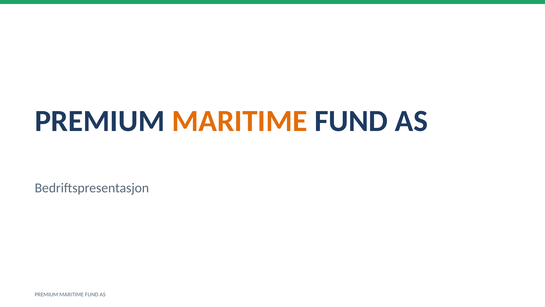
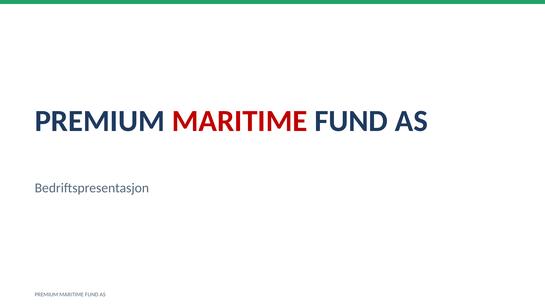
MARITIME colour: orange -> red (240, 121)
